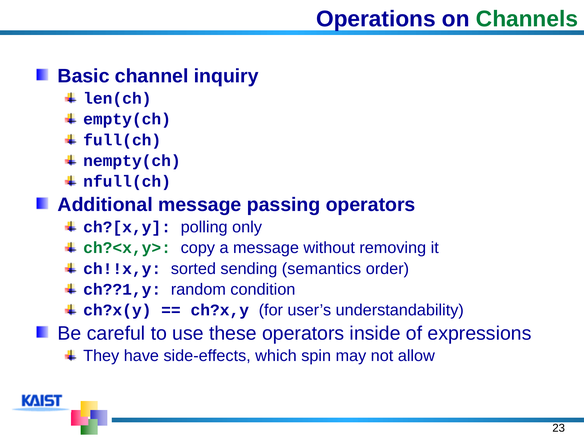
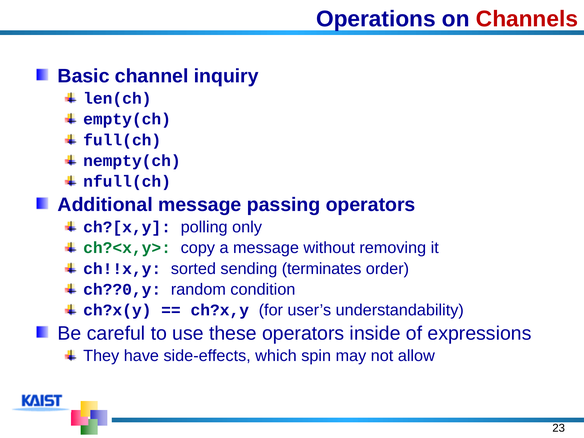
Channels colour: green -> red (527, 19)
semantics: semantics -> terminates (322, 269)
ch??1,y: ch??1,y -> ch??0,y (122, 289)
